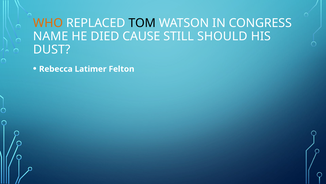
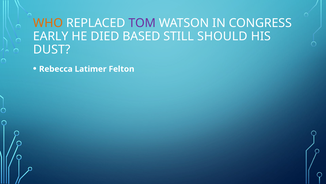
TOM colour: black -> purple (142, 23)
NAME: NAME -> EARLY (51, 36)
CAUSE: CAUSE -> BASED (141, 36)
